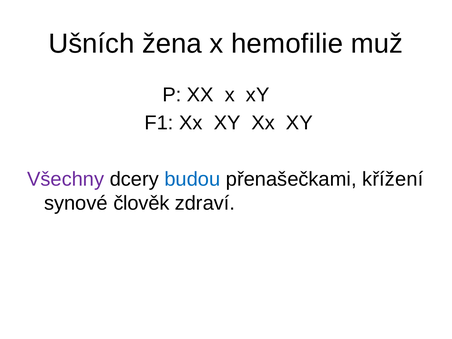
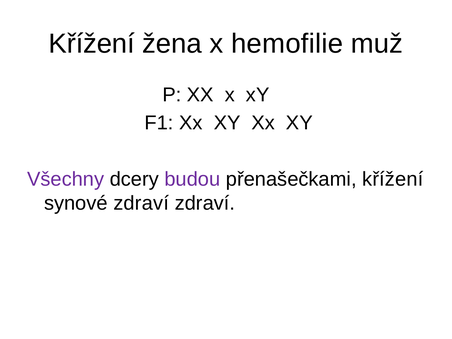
Ušních: Ušních -> Křížení (92, 44)
budou colour: blue -> purple (192, 179)
synové člověk: člověk -> zdraví (141, 203)
